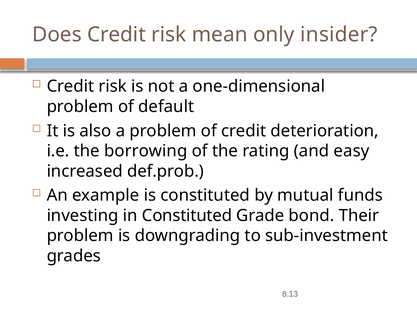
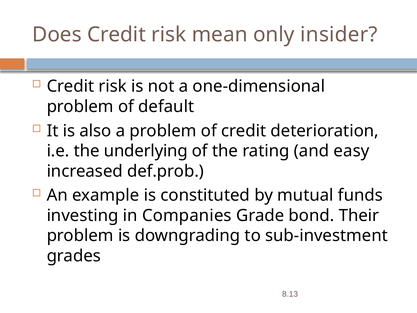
borrowing: borrowing -> underlying (146, 151)
in Constituted: Constituted -> Companies (187, 215)
